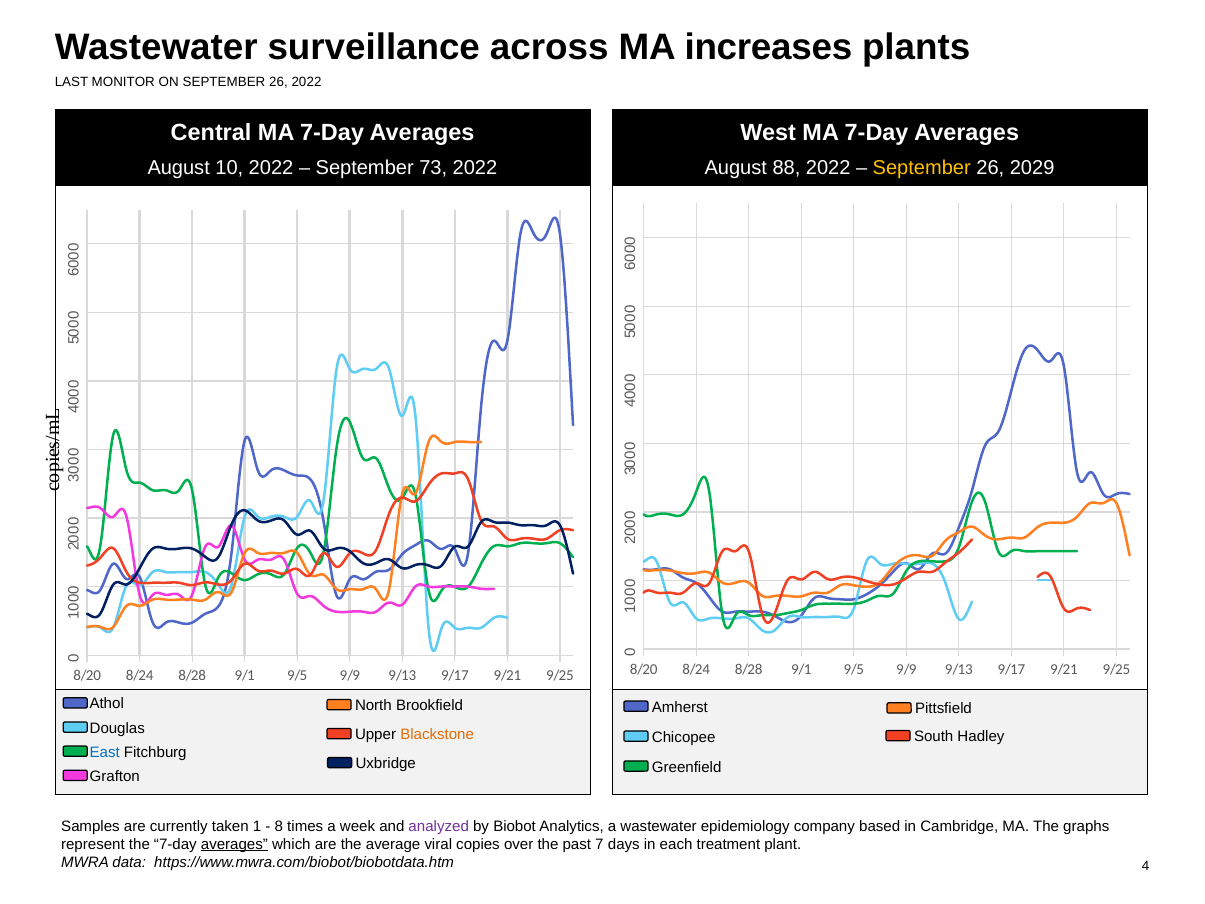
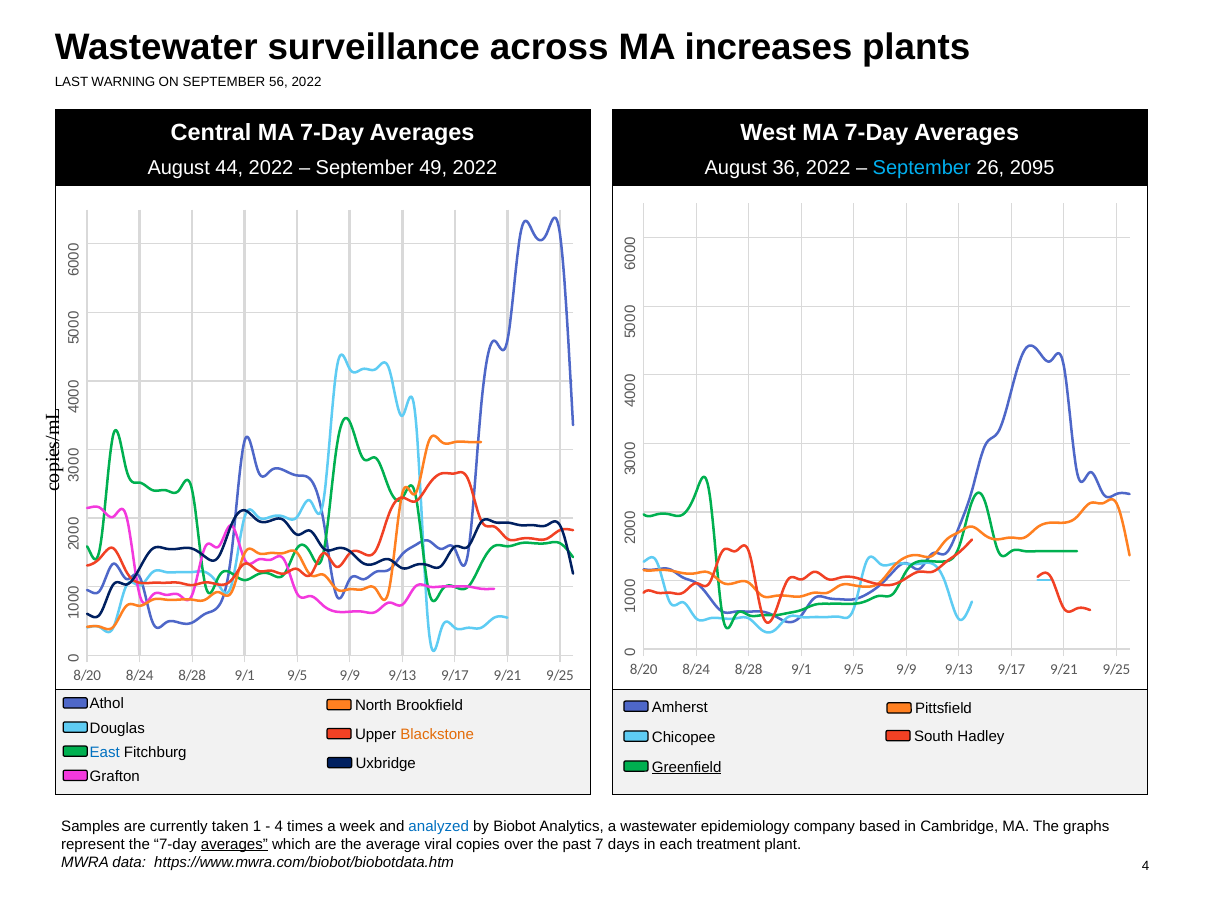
MONITOR: MONITOR -> WARNING (123, 82)
ON SEPTEMBER 26: 26 -> 56 (278, 82)
10: 10 -> 44 (229, 168)
73: 73 -> 49 (433, 168)
88: 88 -> 36 (786, 168)
September colour: yellow -> light blue (922, 168)
2029: 2029 -> 2095 (1032, 168)
Greenfield underline: none -> present (687, 767)
8: 8 -> 4 (279, 826)
analyzed colour: purple -> blue (439, 826)
